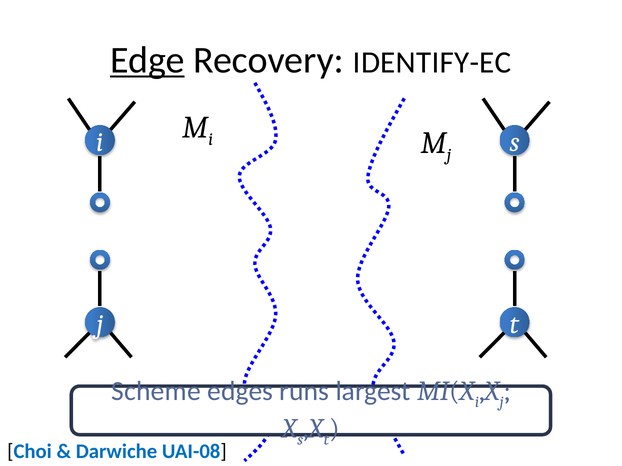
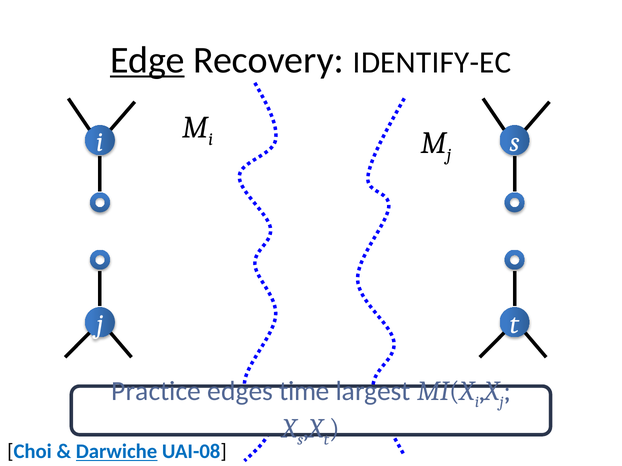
Scheme: Scheme -> Practice (156, 392)
runs: runs -> time (304, 392)
Darwiche underline: none -> present (117, 452)
